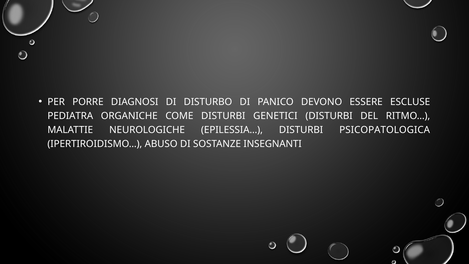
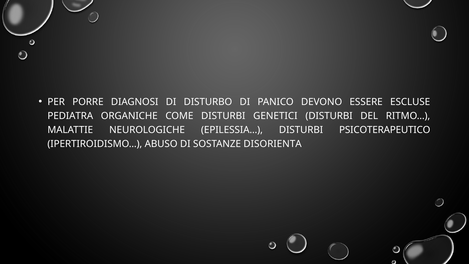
PSICOPATOLOGICA: PSICOPATOLOGICA -> PSICOTERAPEUTICO (385, 130)
INSEGNANTI: INSEGNANTI -> DISORIENTA (273, 144)
